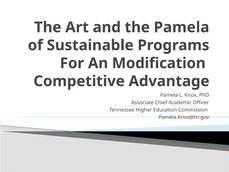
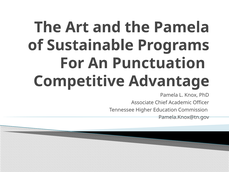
Modification: Modification -> Punctuation (159, 63)
